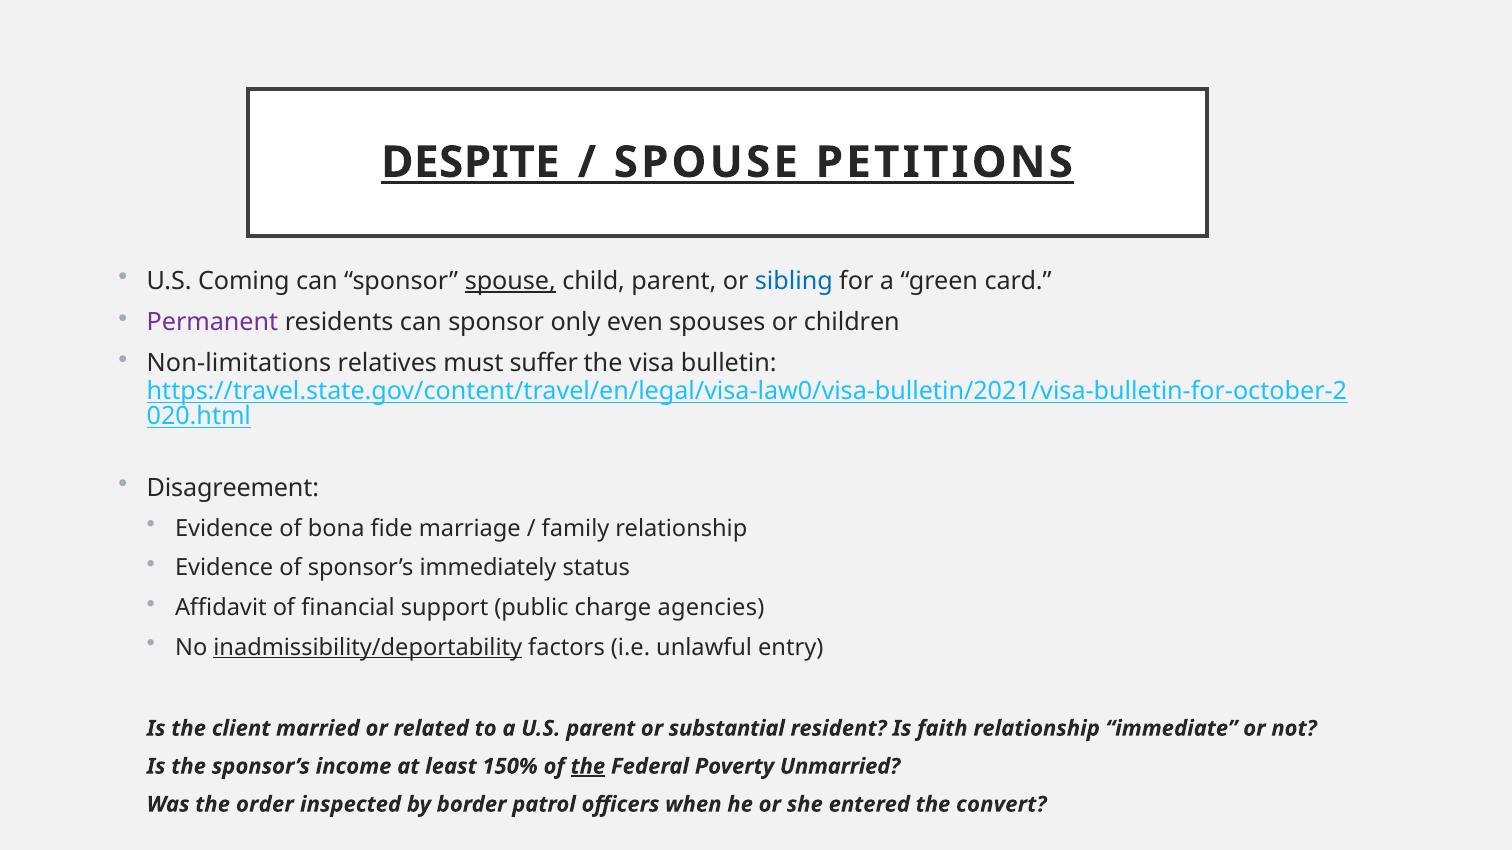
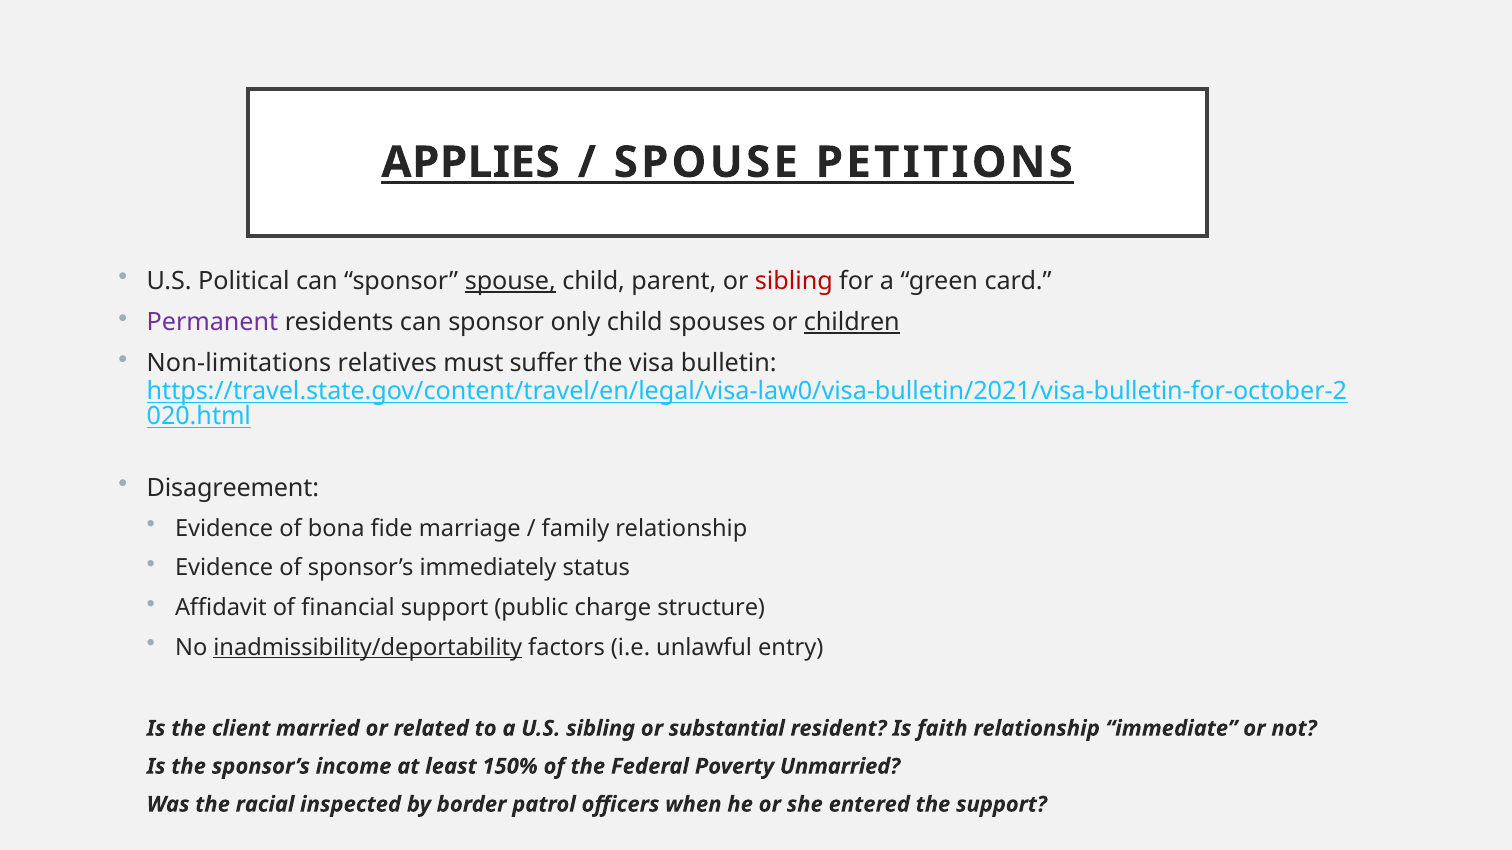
DESPITE: DESPITE -> APPLIES (470, 163)
Coming: Coming -> Political (244, 281)
sibling colour: blue -> red (794, 281)
only even: even -> child (635, 323)
children underline: none -> present (852, 323)
agencies: agencies -> structure (711, 608)
U.S parent: parent -> sibling (601, 729)
the underline: present -> none (588, 767)
order: order -> racial (265, 805)
the convert: convert -> support (1002, 805)
